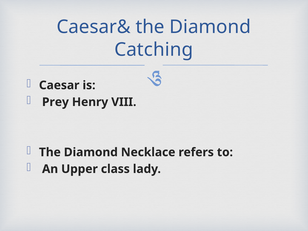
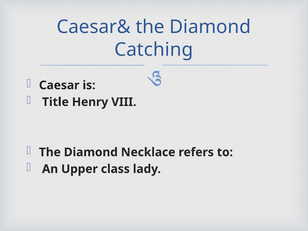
Prey: Prey -> Title (55, 102)
